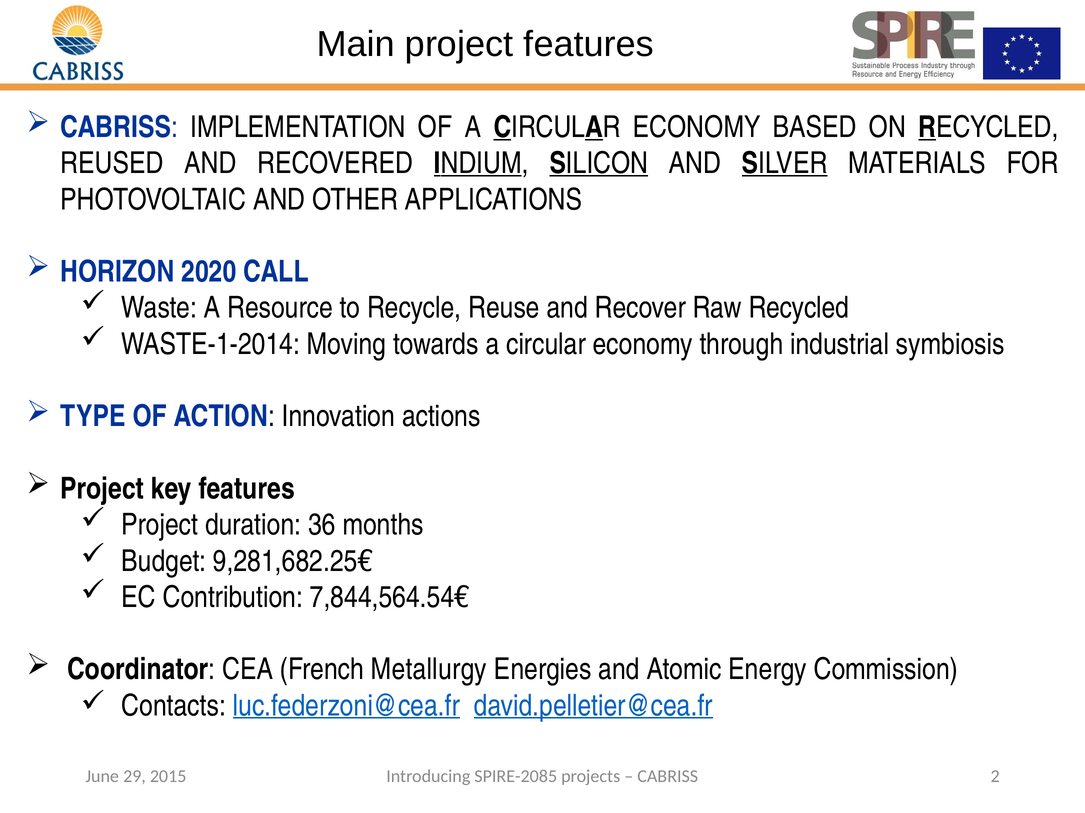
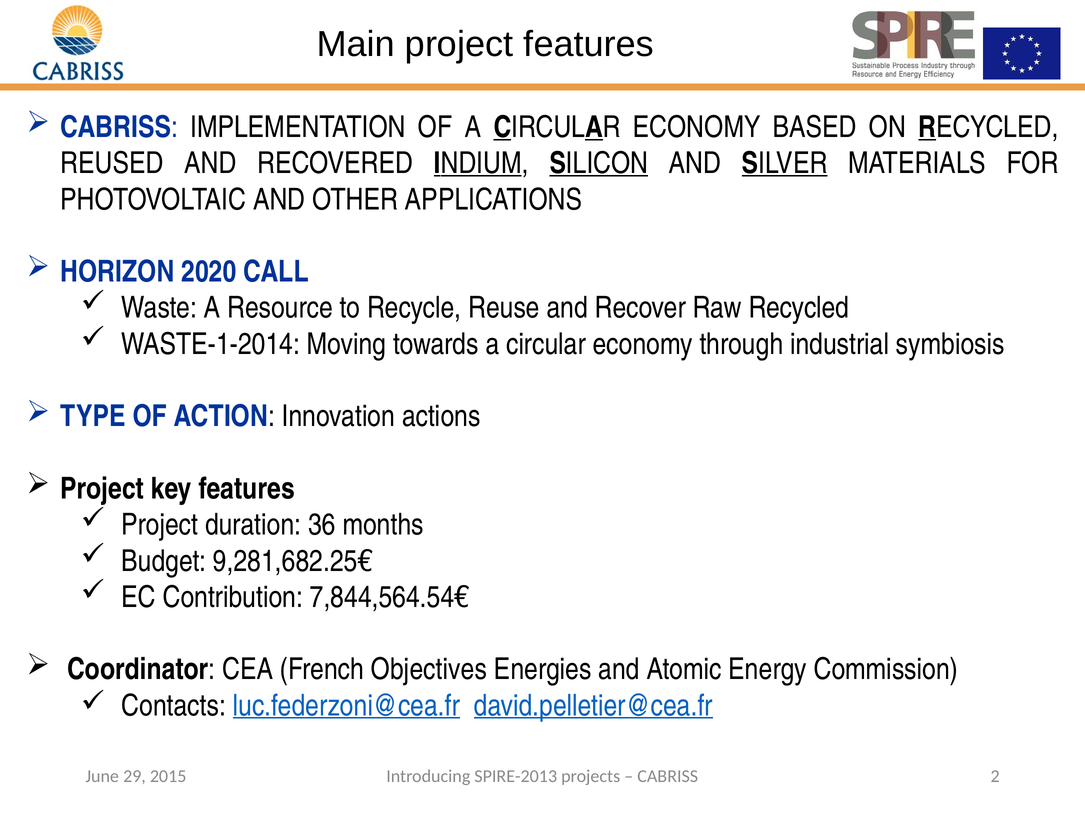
Metallurgy: Metallurgy -> Objectives (429, 670)
SPIRE-2085: SPIRE-2085 -> SPIRE-2013 (516, 777)
